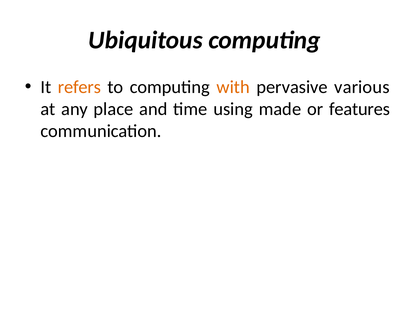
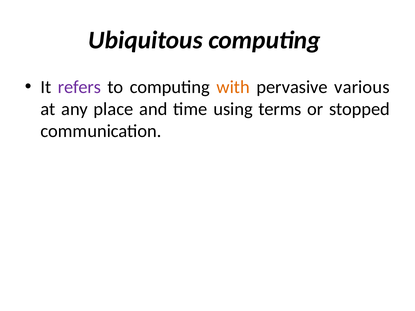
refers colour: orange -> purple (79, 87)
made: made -> terms (280, 109)
features: features -> stopped (359, 109)
